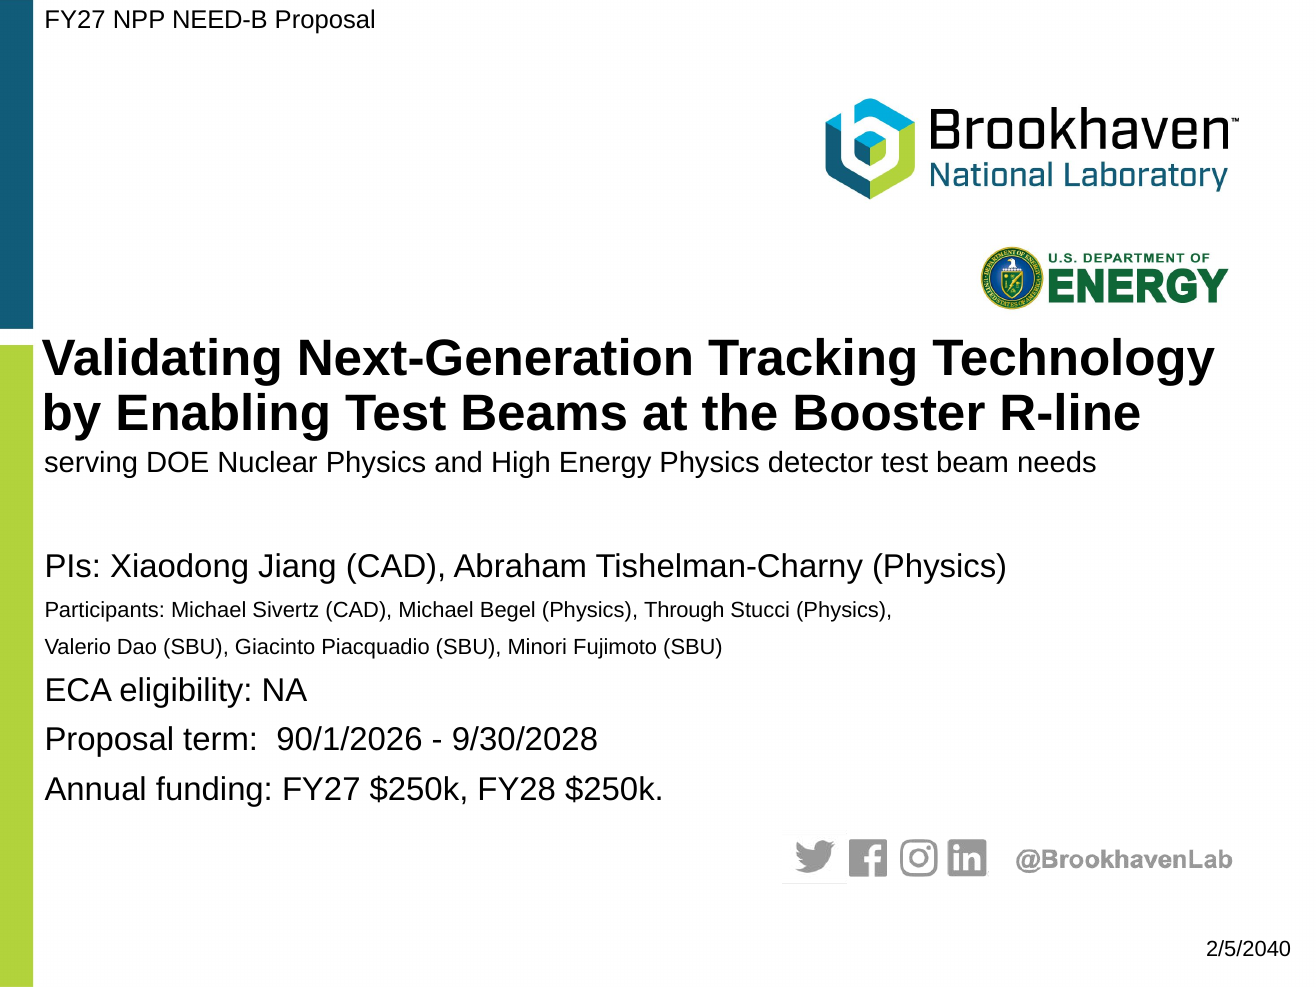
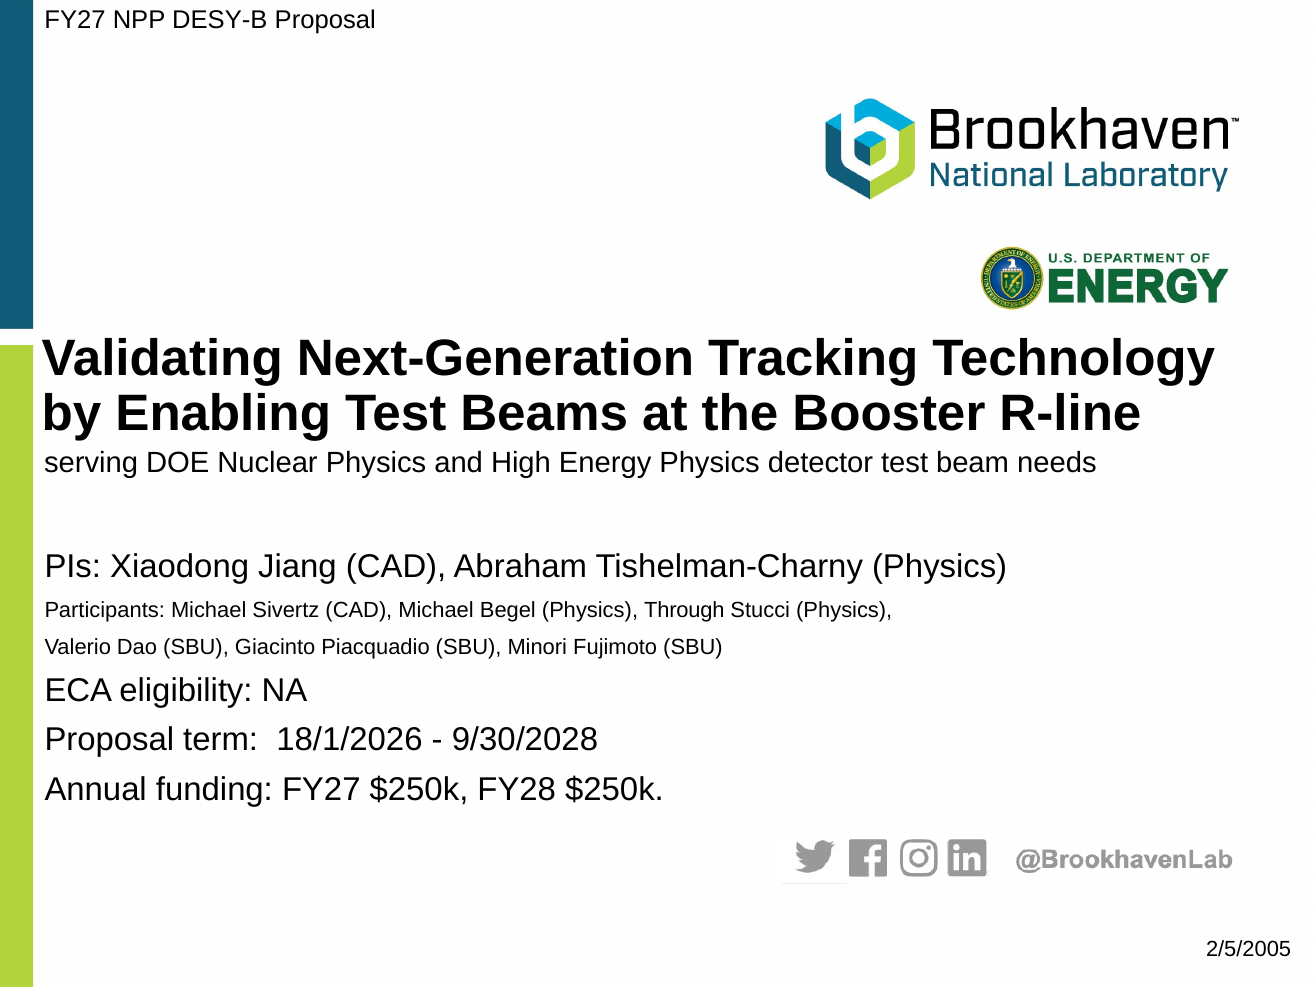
NEED-B: NEED-B -> DESY-B (220, 20)
90/1/2026: 90/1/2026 -> 18/1/2026 (349, 740)
2/5/2040: 2/5/2040 -> 2/5/2005 (1249, 950)
